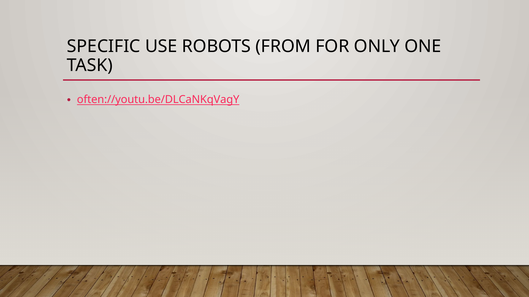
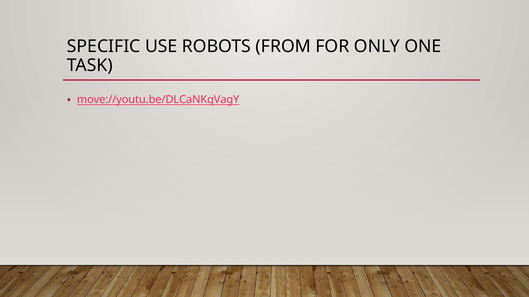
often://youtu.be/DLCaNKqVagY: often://youtu.be/DLCaNKqVagY -> move://youtu.be/DLCaNKqVagY (158, 100)
